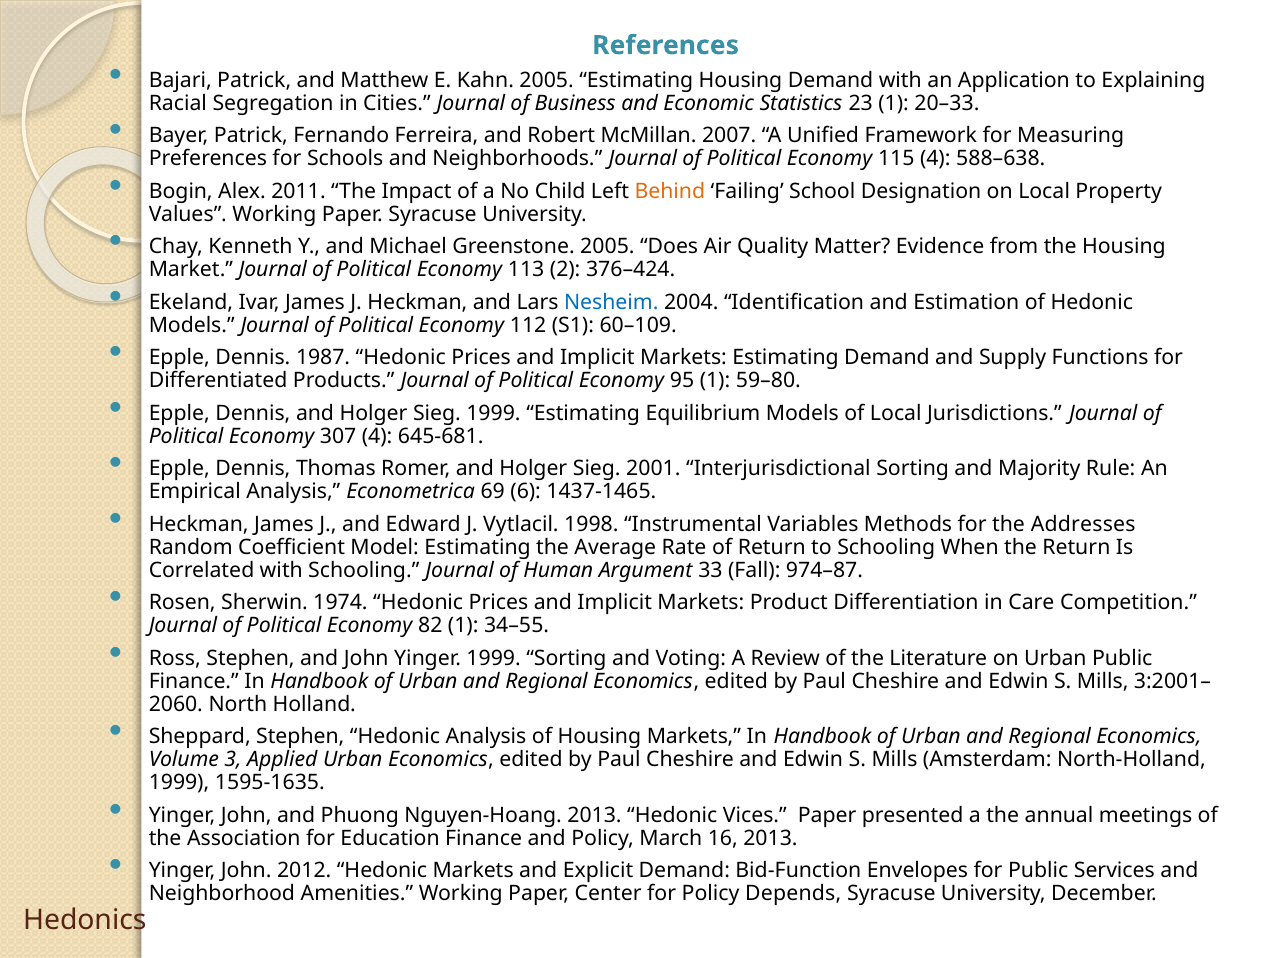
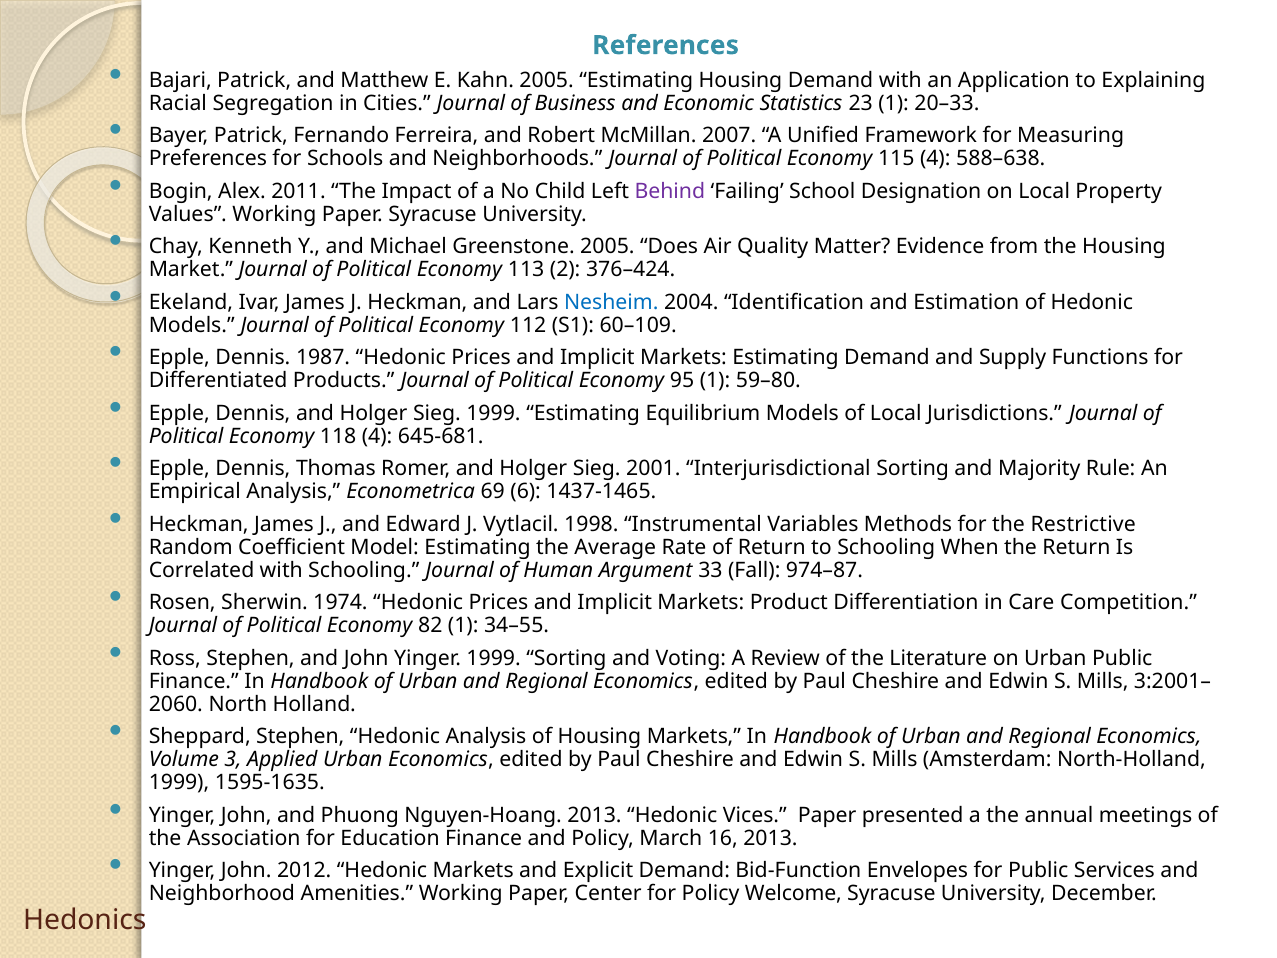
Behind colour: orange -> purple (670, 191)
307: 307 -> 118 (338, 436)
Addresses: Addresses -> Restrictive (1083, 524)
Depends: Depends -> Welcome (793, 894)
